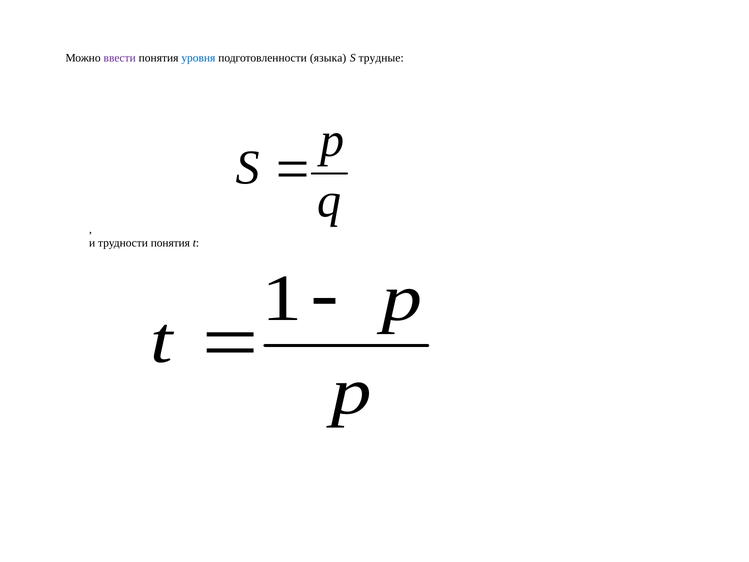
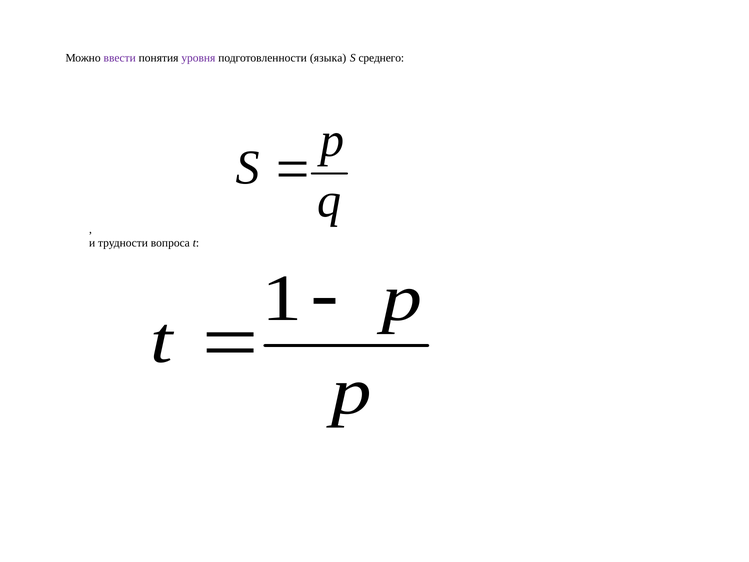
уровня colour: blue -> purple (198, 58)
трудные: трудные -> среднего (381, 58)
трудности понятия: понятия -> вопроса (170, 243)
